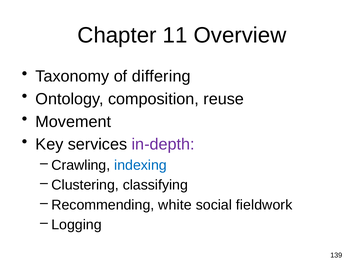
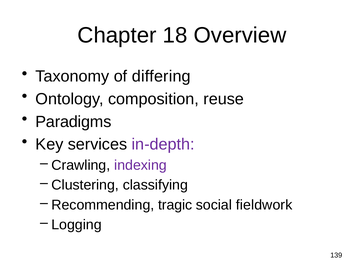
11: 11 -> 18 (175, 35)
Movement: Movement -> Paradigms (73, 122)
indexing colour: blue -> purple (141, 165)
white: white -> tragic (175, 205)
